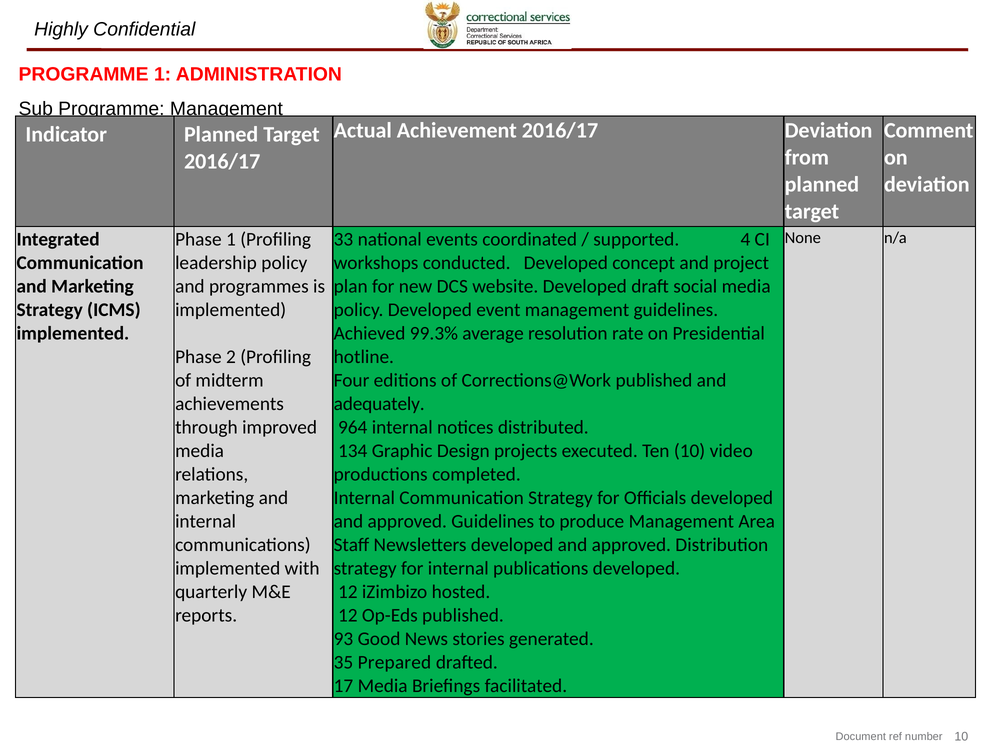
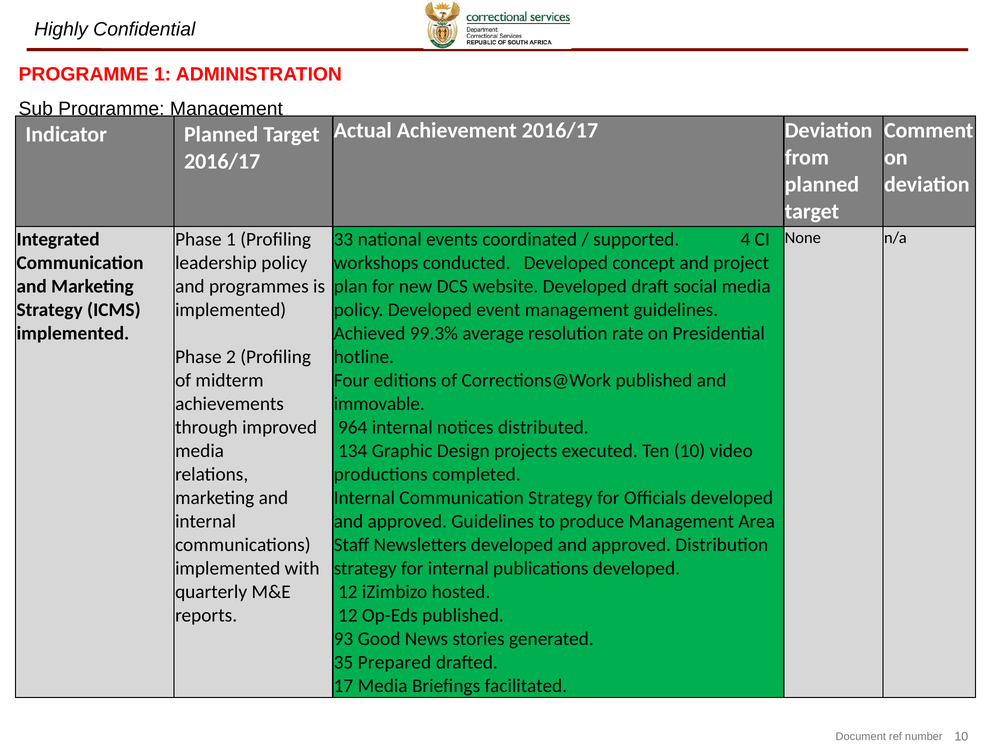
adequately: adequately -> immovable (379, 404)
